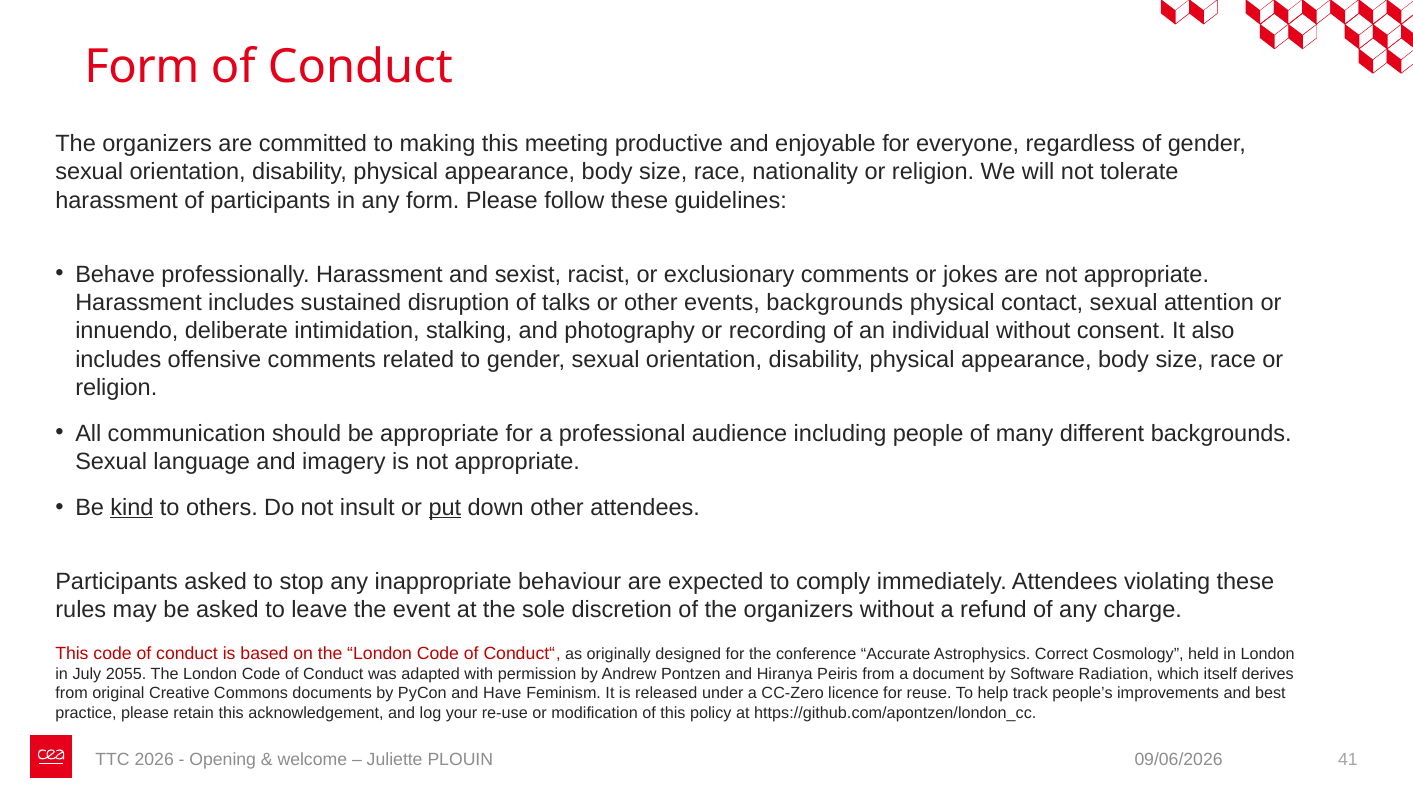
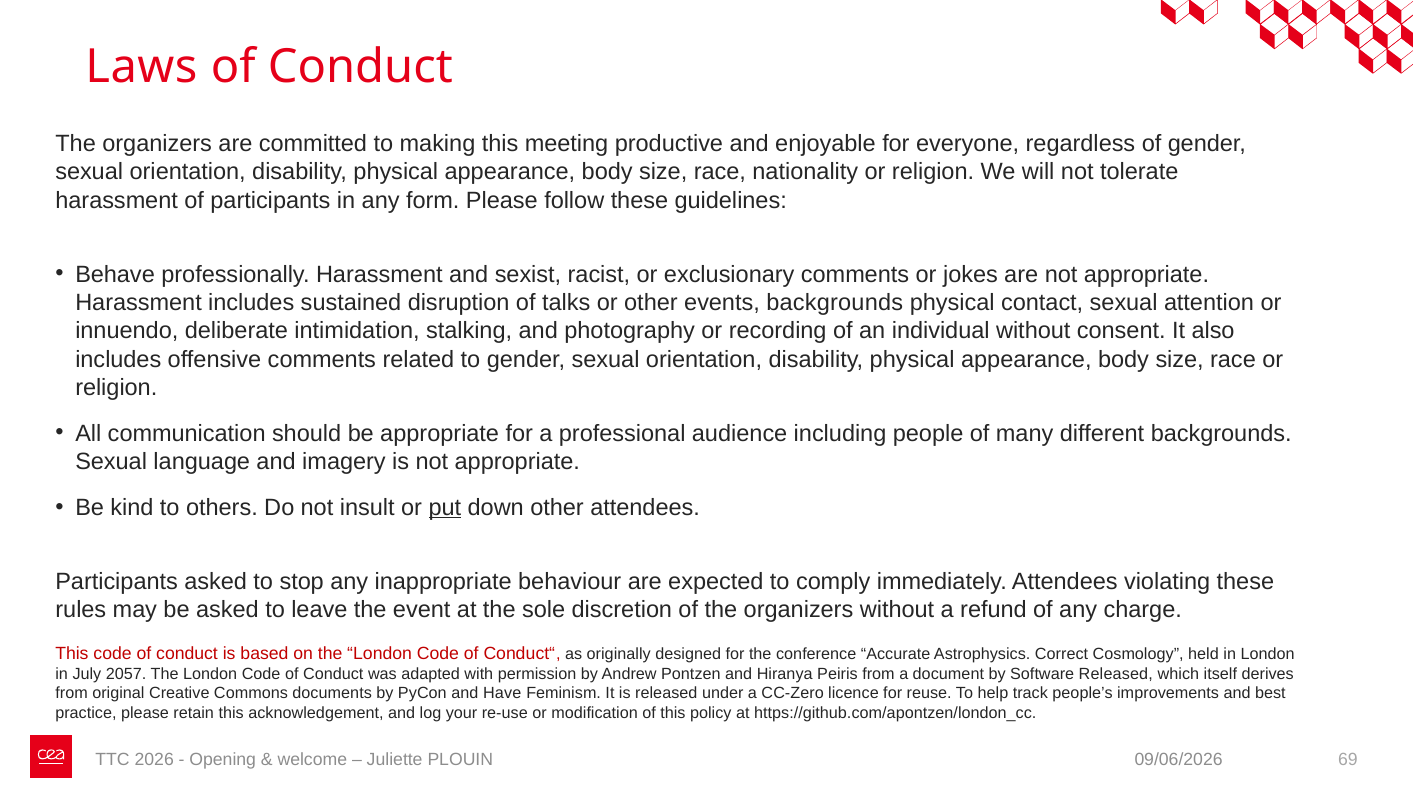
Form: Form -> Laws (141, 67)
kind underline: present -> none (132, 508)
2055: 2055 -> 2057 (126, 674)
Software Radiation: Radiation -> Released (1116, 674)
41: 41 -> 69 (1348, 760)
